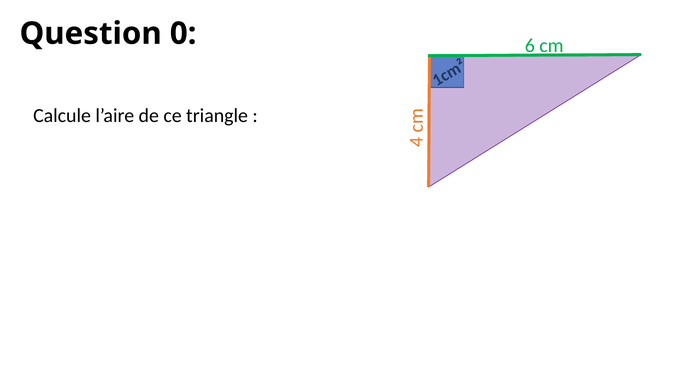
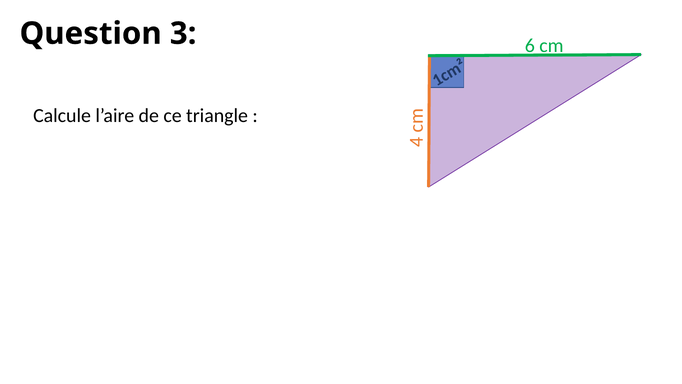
0: 0 -> 3 (183, 34)
